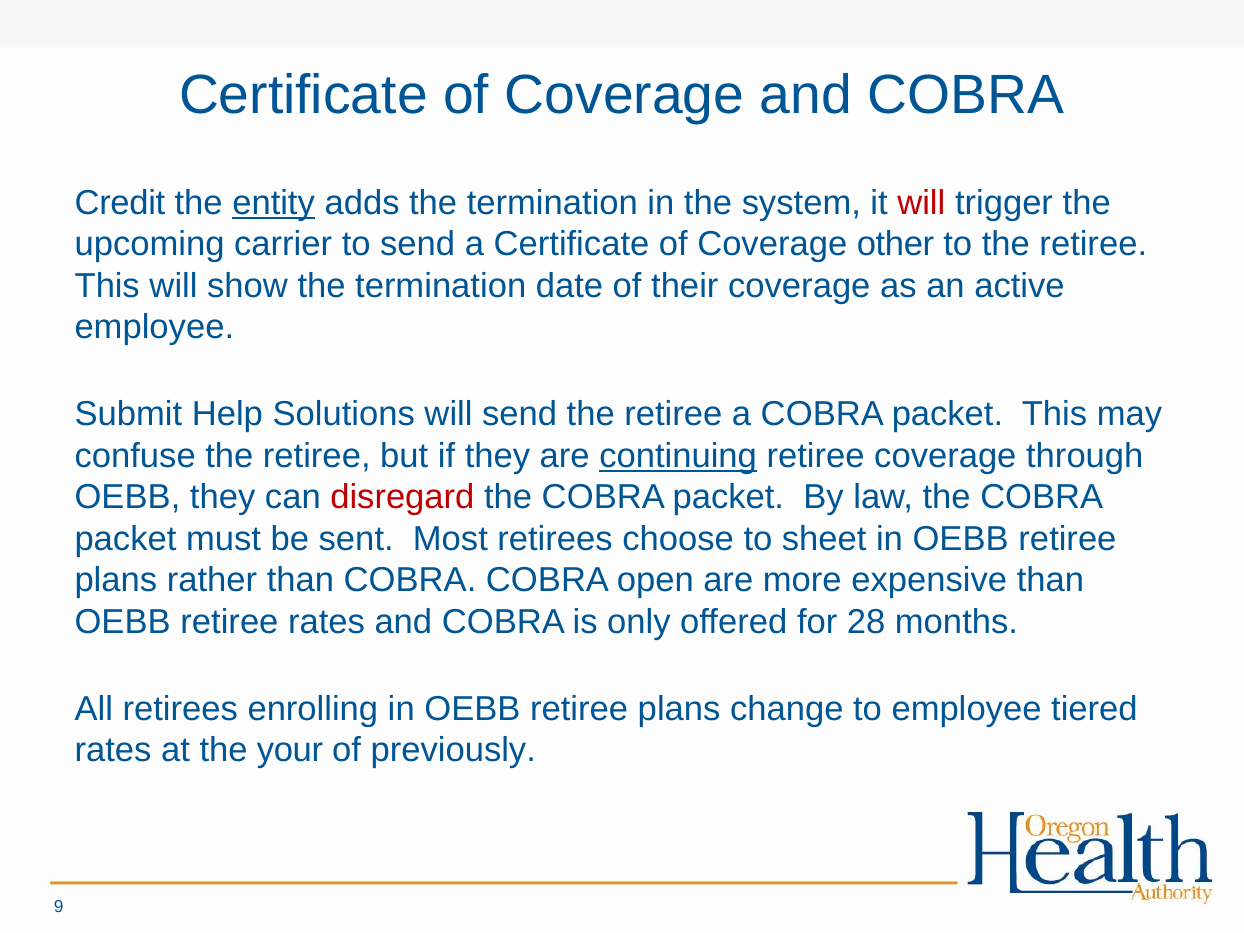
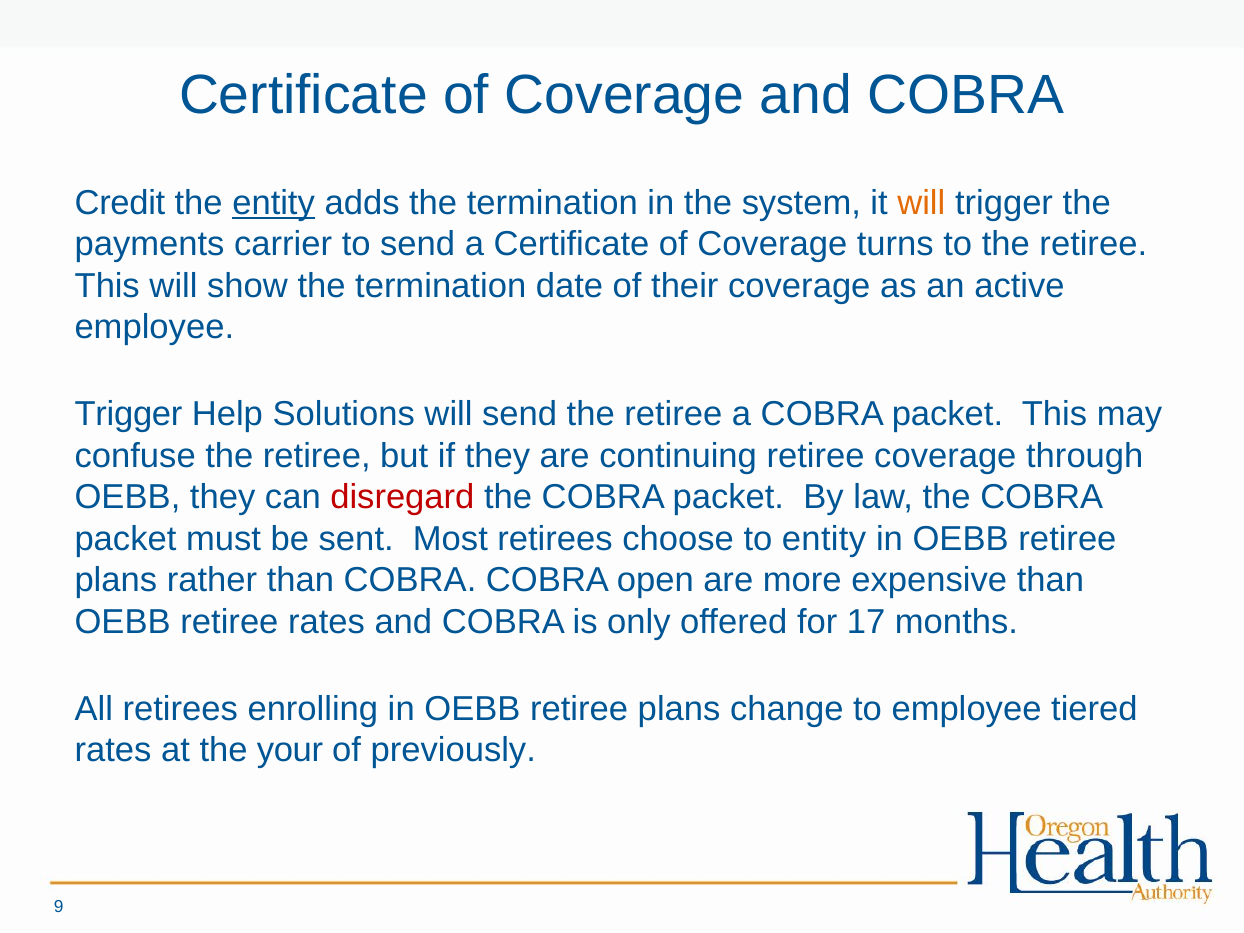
will colour: red -> orange (921, 203)
upcoming: upcoming -> payments (150, 244)
other: other -> turns (895, 244)
Submit: Submit -> Trigger (129, 414)
continuing underline: present -> none (678, 456)
to sheet: sheet -> entity (824, 539)
28: 28 -> 17 (866, 622)
